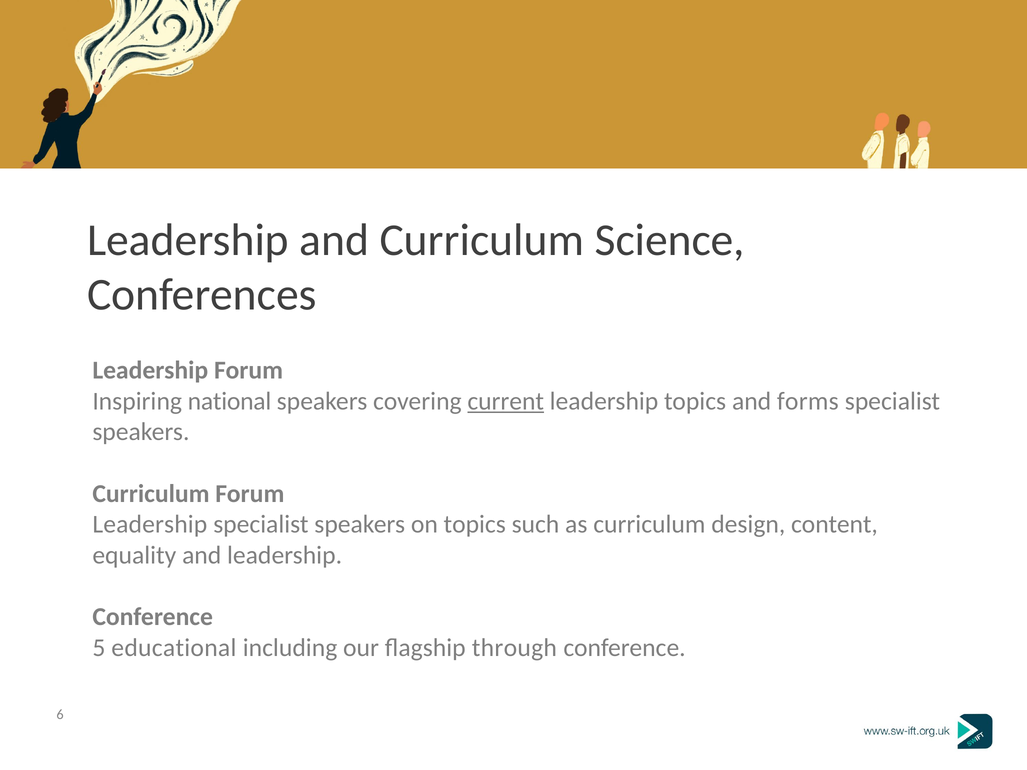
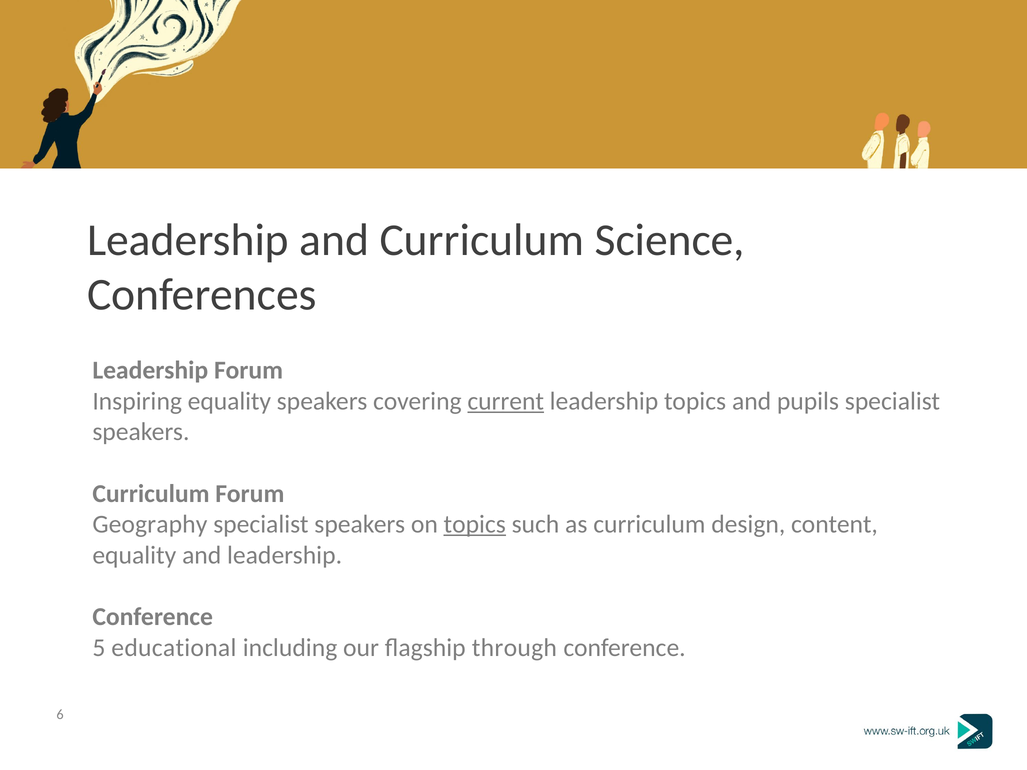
Inspiring national: national -> equality (229, 401)
forms: forms -> pupils (808, 401)
Leadership: Leadership -> Geography (150, 525)
topics underline: none -> present (475, 525)
